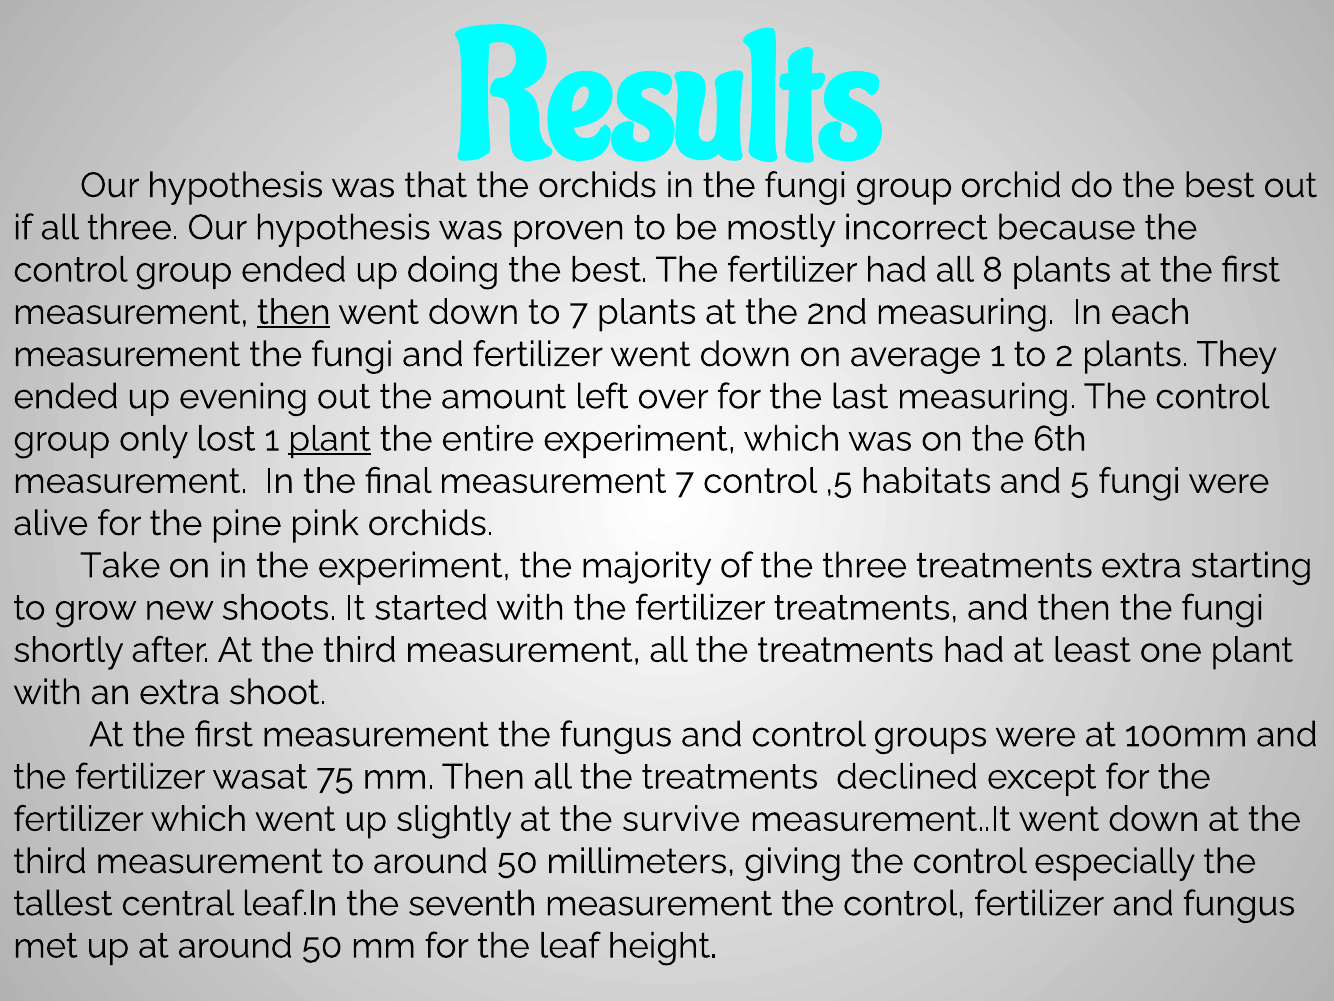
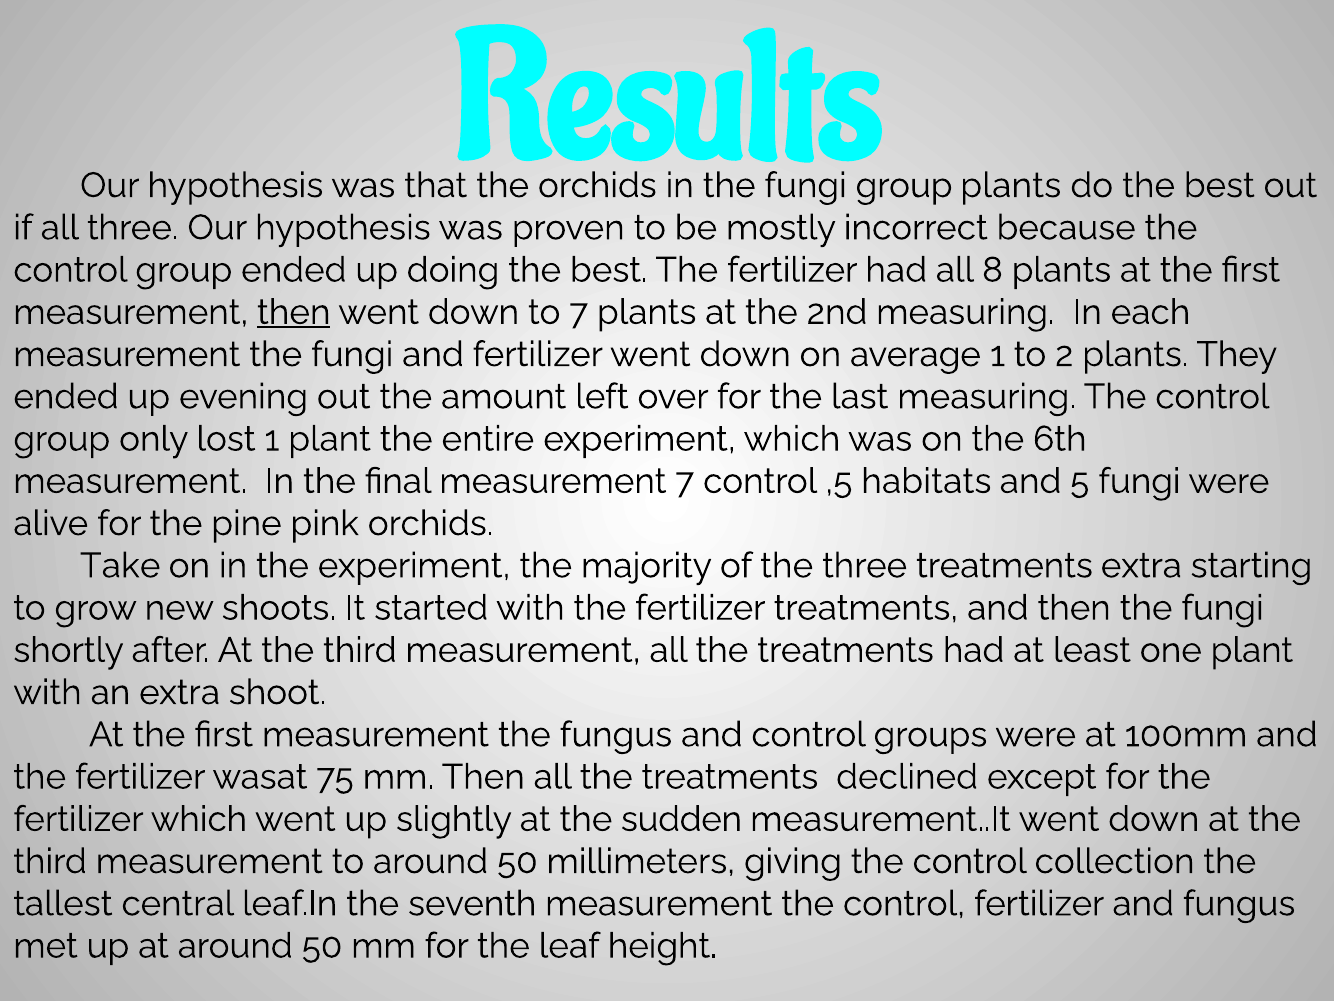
group orchid: orchid -> plants (1011, 185)
plant underline: present -> none (330, 439)
survive: survive -> sudden (681, 819)
especially: especially -> collection (1115, 861)
